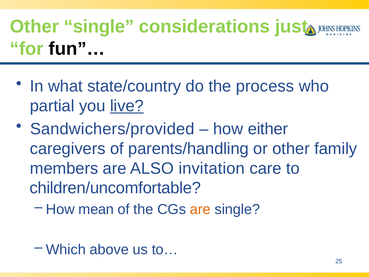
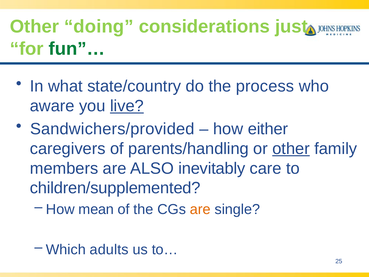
Other single: single -> doing (99, 27)
fun”… colour: black -> green (77, 49)
partial: partial -> aware (52, 106)
other underline: none -> present (291, 149)
invitation: invitation -> inevitably (212, 168)
children/uncomfortable: children/uncomfortable -> children/supplemented (115, 188)
above: above -> adults (109, 249)
